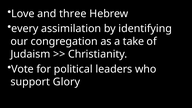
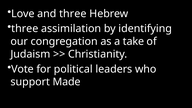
every: every -> three (25, 29)
Glory: Glory -> Made (67, 82)
